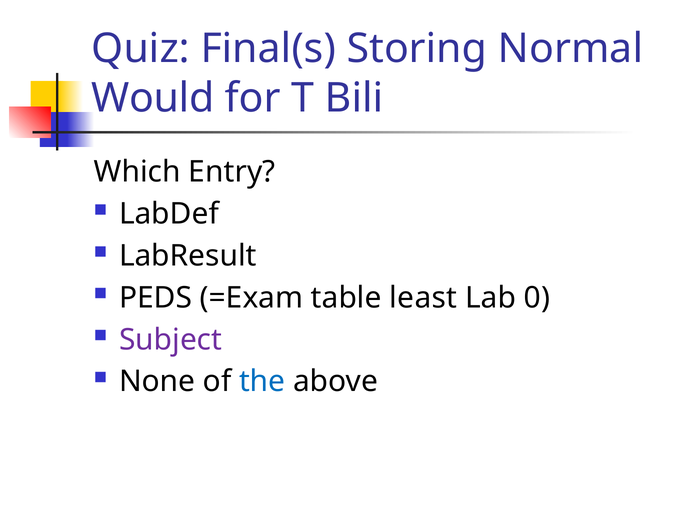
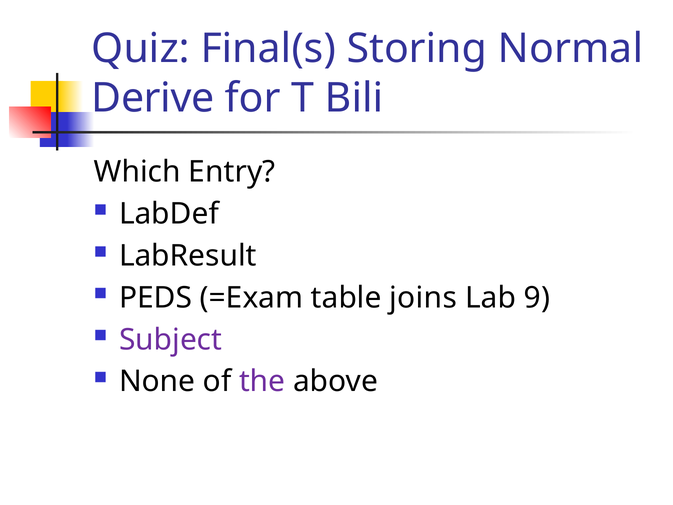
Would: Would -> Derive (153, 98)
least: least -> joins (423, 298)
0: 0 -> 9 (537, 298)
the colour: blue -> purple (262, 381)
